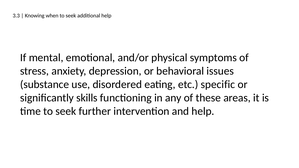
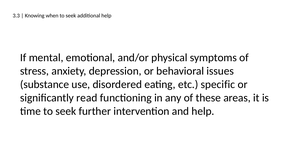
skills: skills -> read (87, 98)
